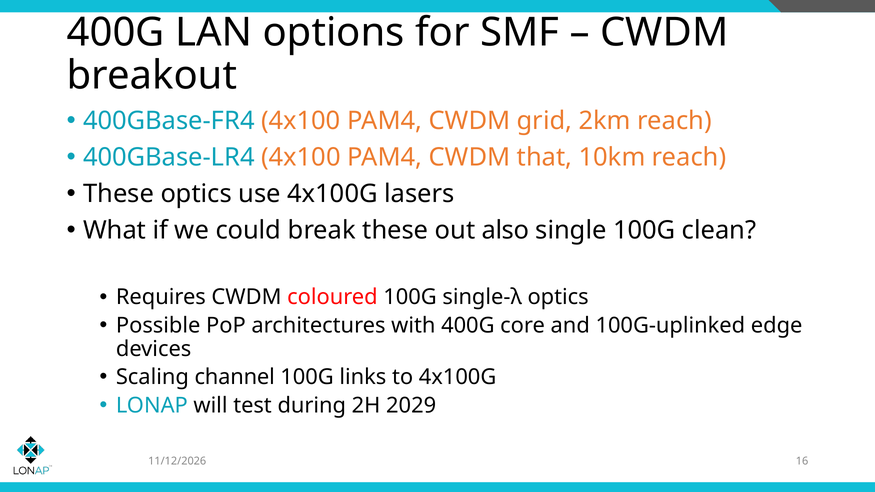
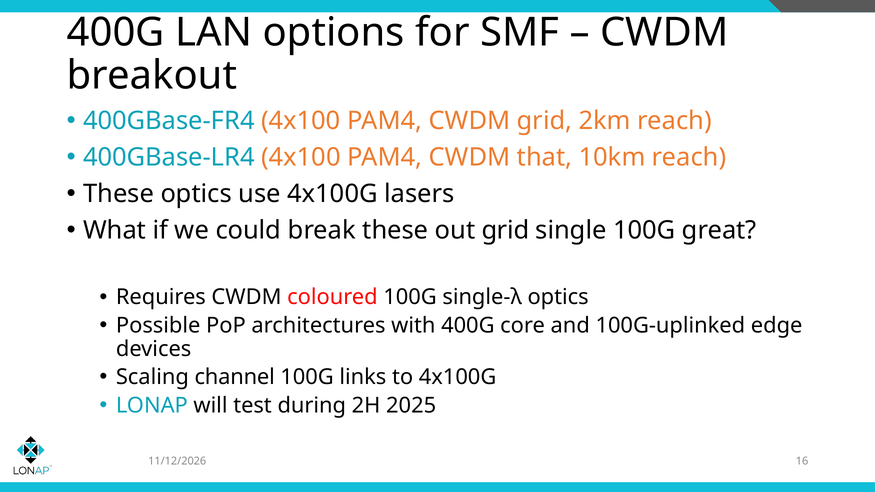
out also: also -> grid (505, 231)
clean: clean -> great (719, 231)
2029: 2029 -> 2025 (411, 405)
